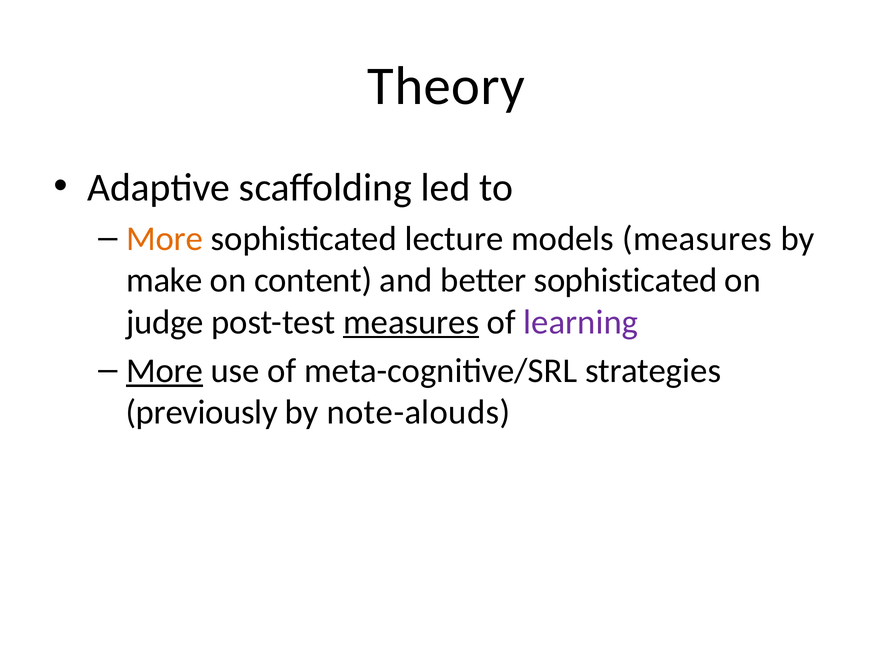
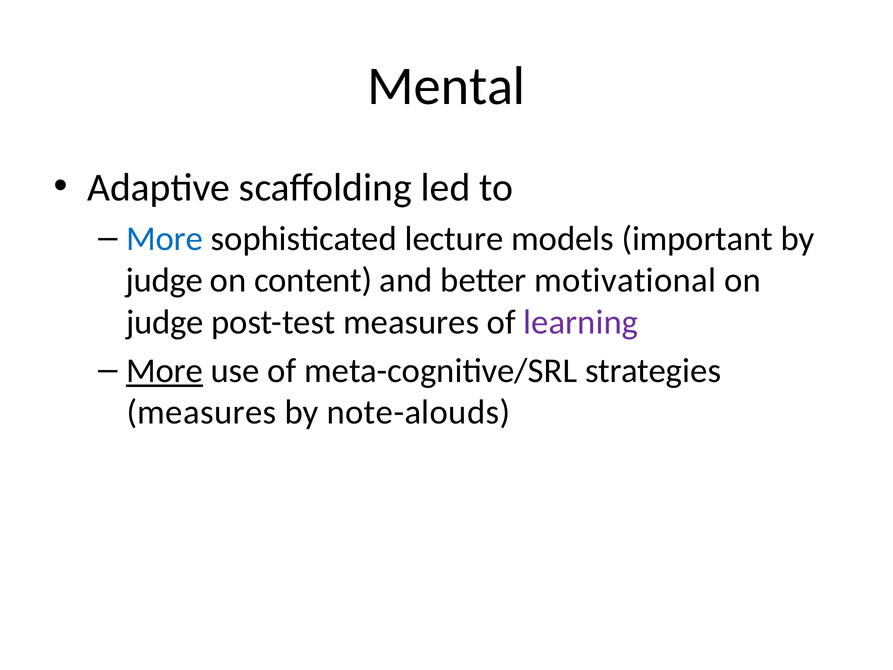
Theory: Theory -> Mental (446, 86)
More colour: orange -> blue (165, 239)
models measures: measures -> important (697, 239)
make: make -> judge (164, 280)
better sophisticated: sophisticated -> motivational (625, 280)
measures underline: present -> none (411, 322)
previously: previously -> measures (201, 412)
